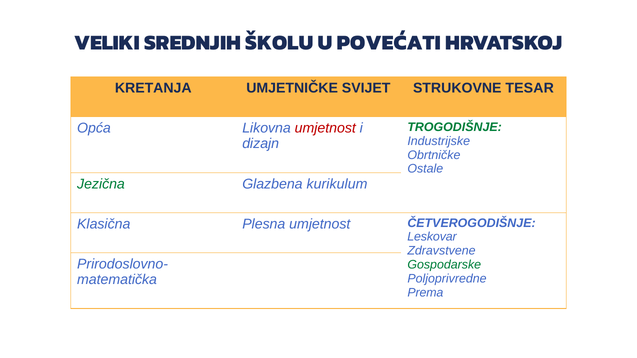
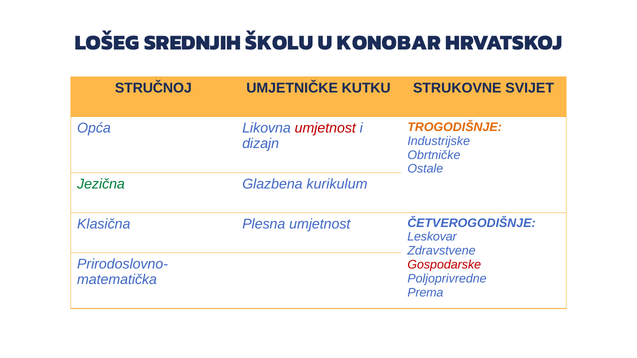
VELIKI: VELIKI -> LOŠEG (107, 43)
POVEĆATI: POVEĆATI -> KONOBAR (389, 43)
KRETANJA: KRETANJA -> STRUČNOJ (153, 88)
SVIJET: SVIJET -> KUTKU (366, 88)
TESAR: TESAR -> SVIJET (530, 88)
TROGODIŠNJE colour: green -> orange (455, 127)
Gospodarske colour: green -> red (444, 265)
